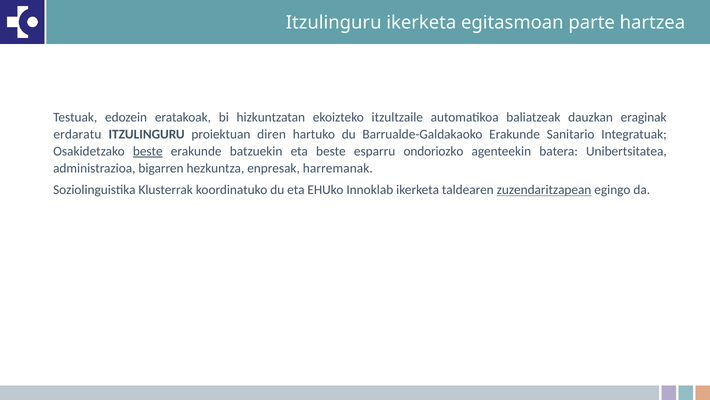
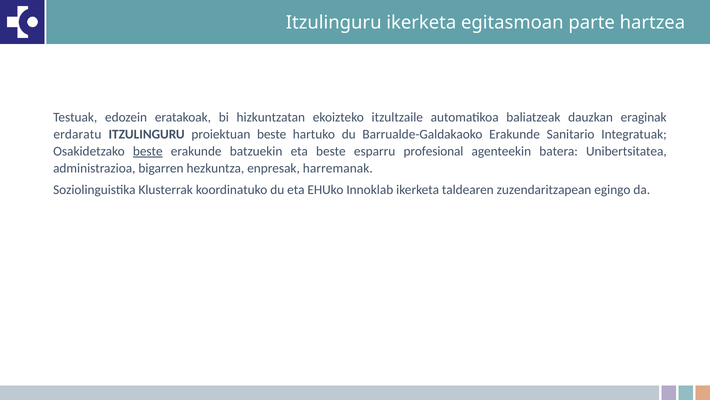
proiektuan diren: diren -> beste (272, 134)
ondoriozko: ondoriozko -> profesional (433, 151)
zuzendaritzapean underline: present -> none (544, 190)
